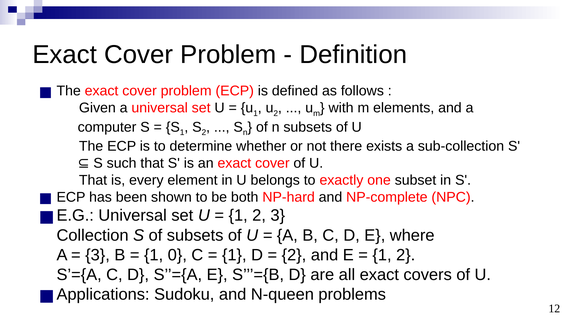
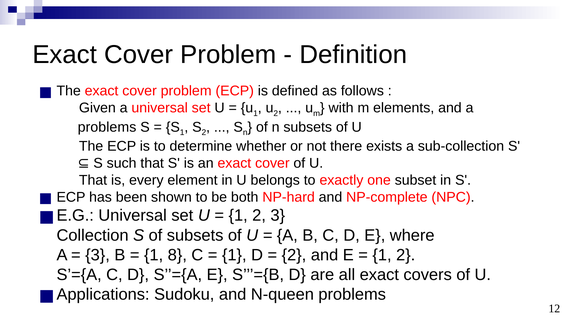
computer: computer -> problems (107, 127)
0: 0 -> 8 (177, 255)
